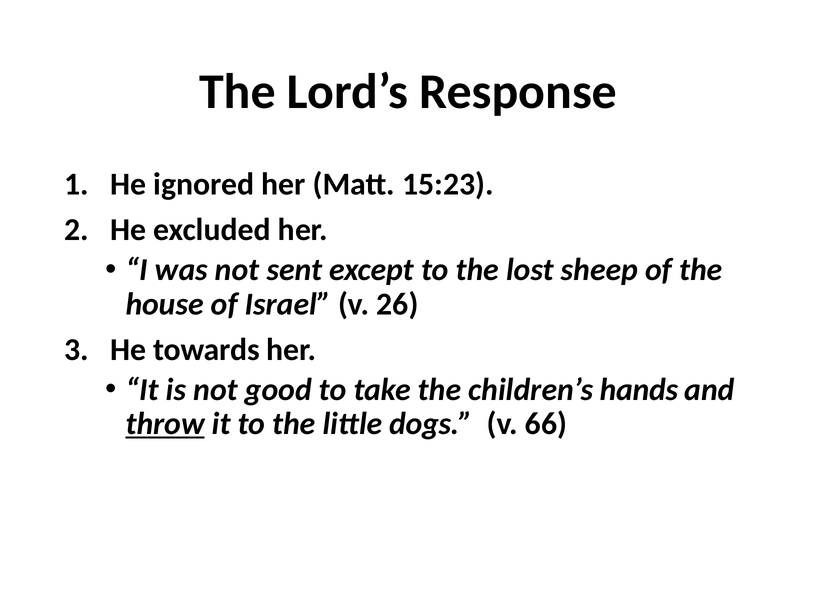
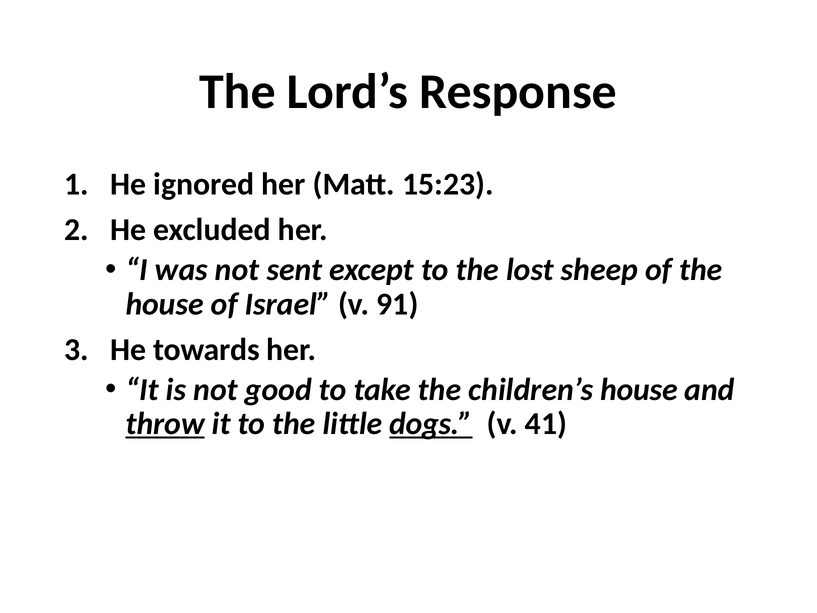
26: 26 -> 91 (397, 304)
children’s hands: hands -> house (639, 389)
dogs underline: none -> present (431, 424)
66: 66 -> 41 (546, 424)
